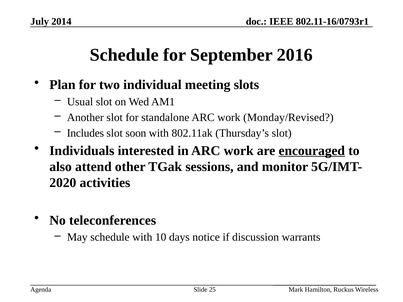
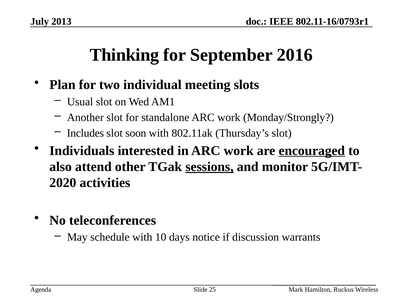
2014: 2014 -> 2013 (61, 22)
Schedule: Schedule -> Thinking (124, 55)
Monday/Revised: Monday/Revised -> Monday/Strongly (288, 117)
sessions underline: none -> present (209, 167)
